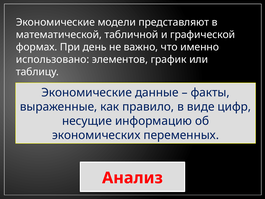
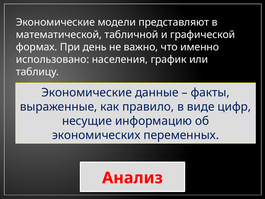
элементов: элементов -> населения (120, 59)
